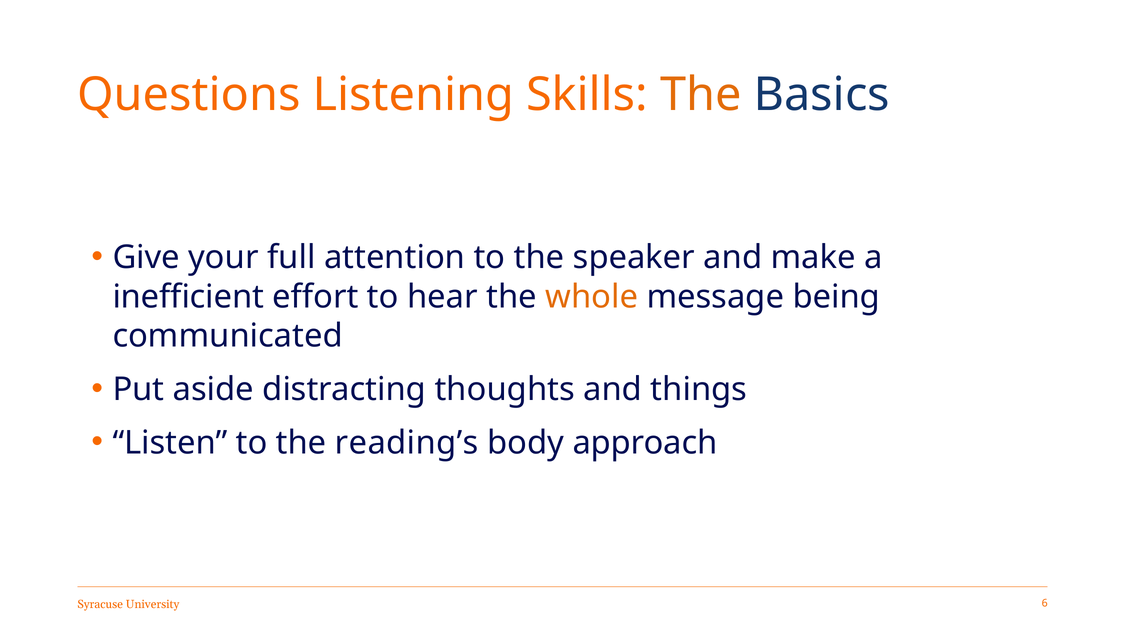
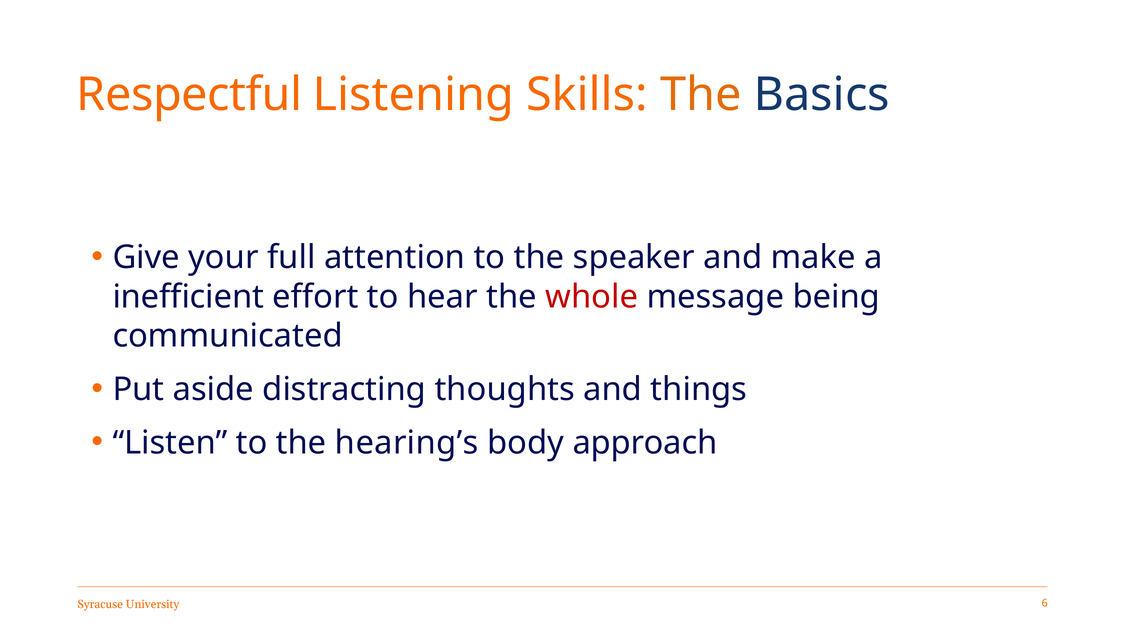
Questions: Questions -> Respectful (189, 95)
whole colour: orange -> red (592, 297)
reading’s: reading’s -> hearing’s (407, 443)
